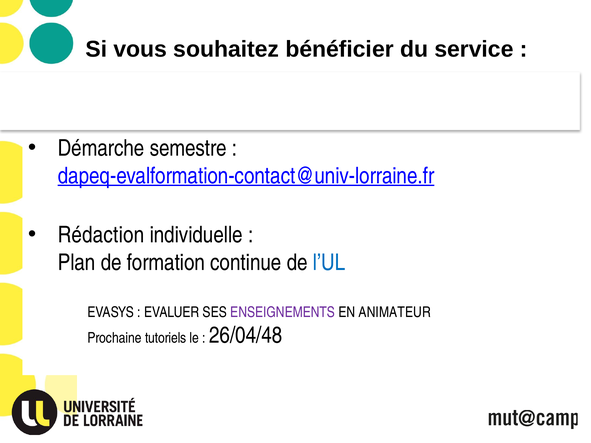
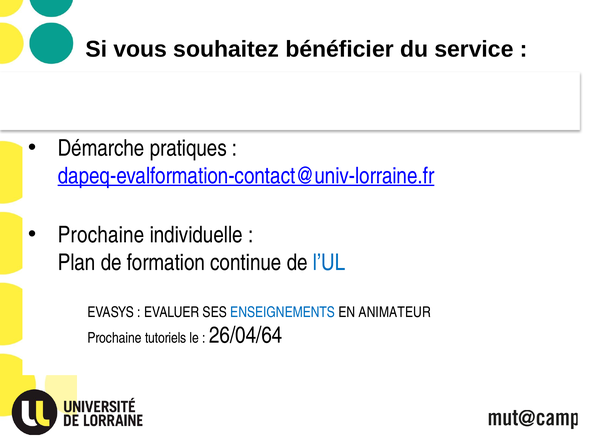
semestre: semestre -> pratiques (188, 148)
Rédaction: Rédaction -> Prochaine (101, 235)
ENSEIGNEMENTS colour: purple -> blue (283, 312)
26/04/48: 26/04/48 -> 26/04/64 (246, 336)
